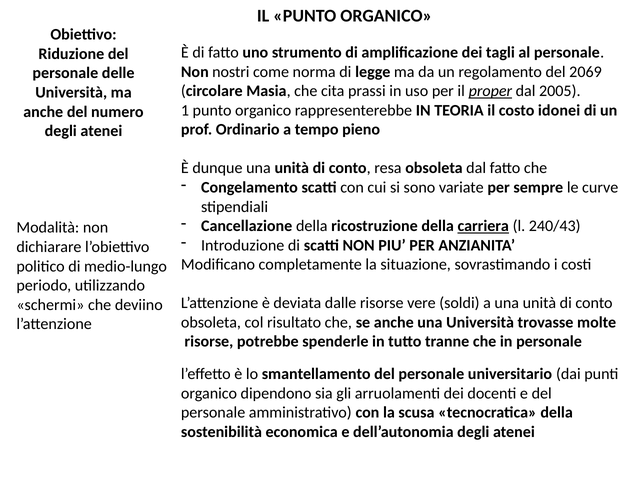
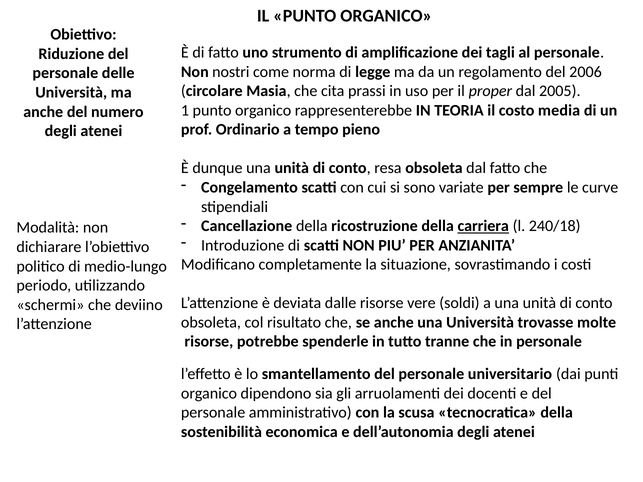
2069: 2069 -> 2006 (586, 72)
proper underline: present -> none (490, 91)
idonei: idonei -> media (559, 110)
240/43: 240/43 -> 240/18 (555, 226)
